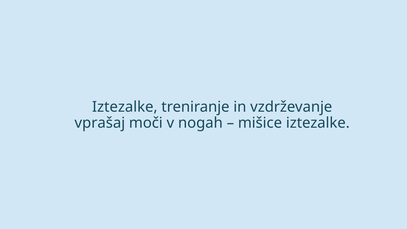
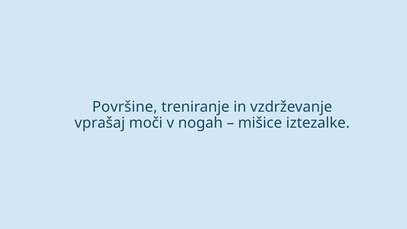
Iztezalke: Iztezalke -> Površine (125, 107)
